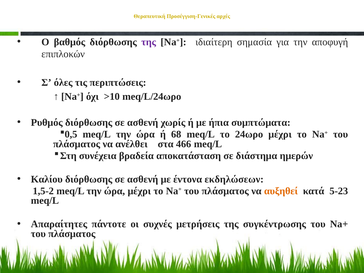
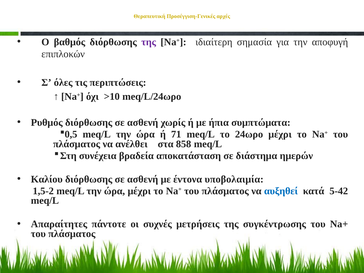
68: 68 -> 71 (176, 134)
466: 466 -> 858 (184, 144)
εκδηλώσεων: εκδηλώσεων -> υποβολαιμία (234, 179)
αυξηθεί colour: orange -> blue (281, 191)
5-23: 5-23 -> 5-42 (339, 191)
